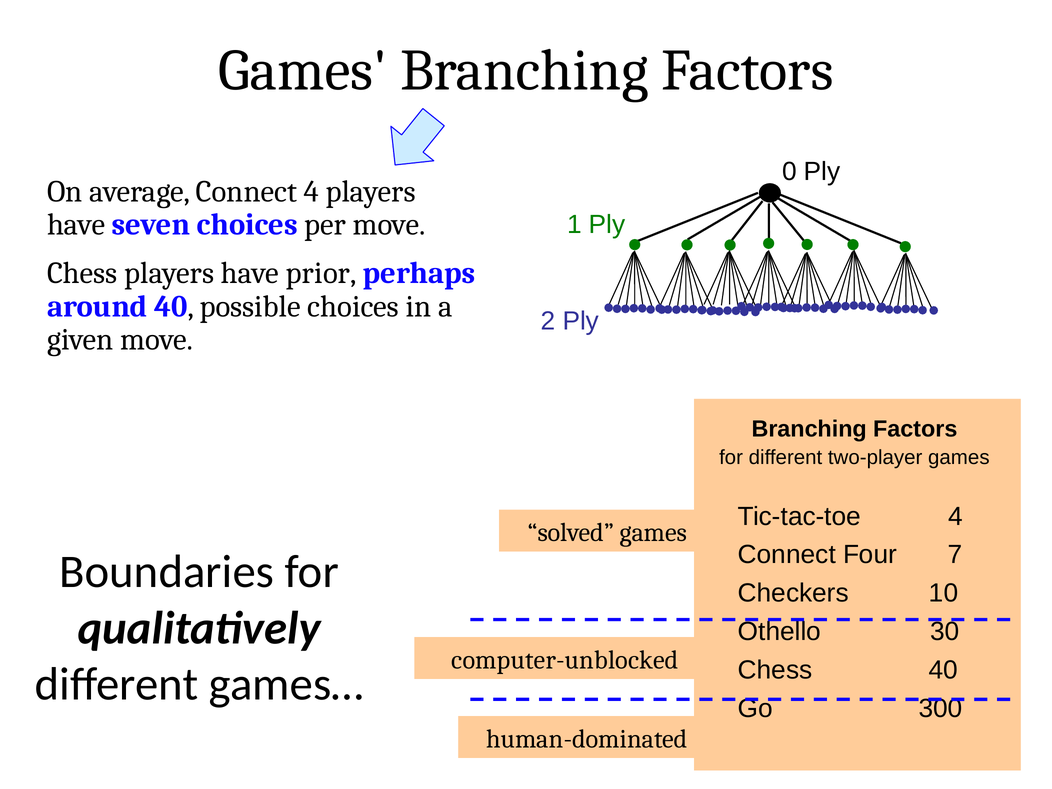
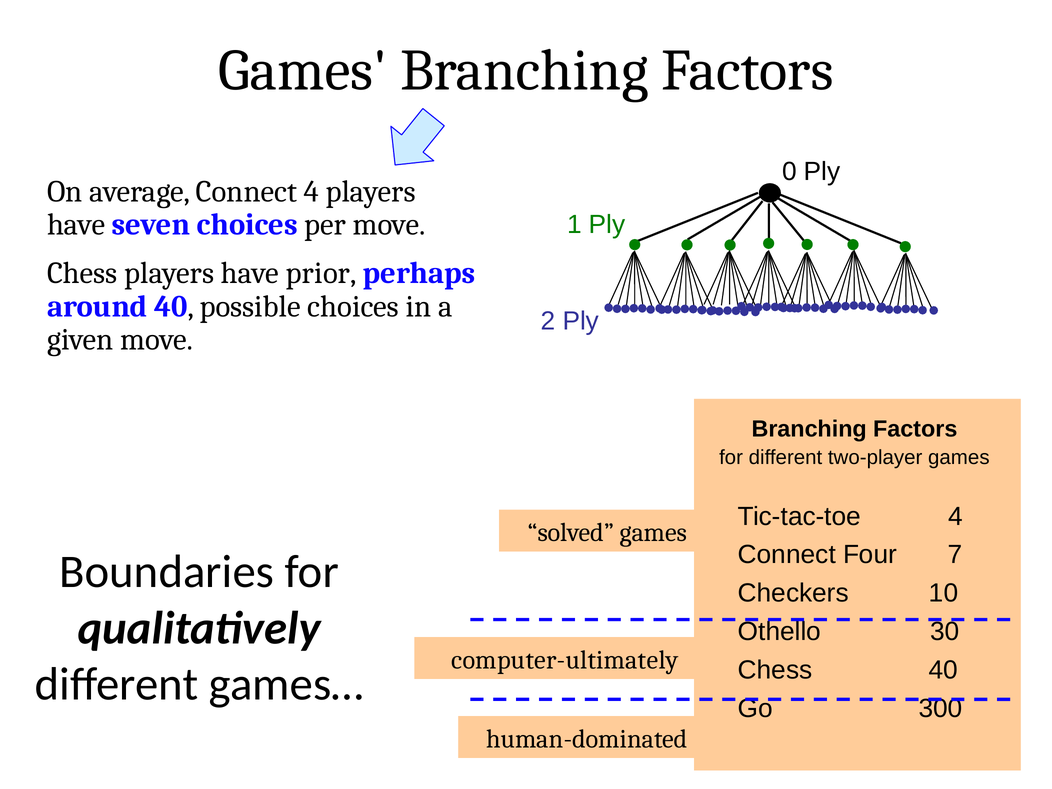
computer-unblocked: computer-unblocked -> computer-ultimately (565, 660)
